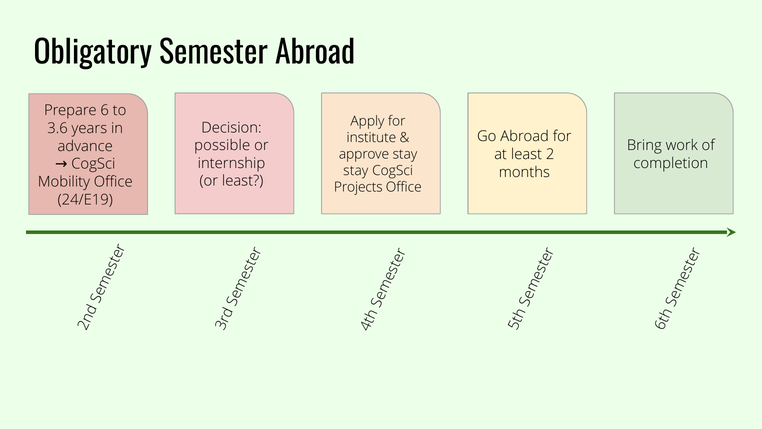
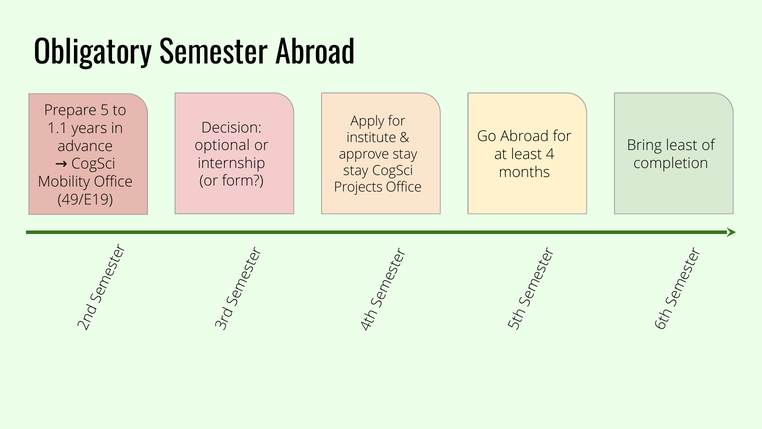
Prepare 6: 6 -> 5 (105, 110)
3.6: 3.6 -> 1.1 (58, 128)
possible: possible -> optional (222, 145)
Bring work: work -> least (682, 145)
least 2: 2 -> 4 (550, 154)
or least: least -> form (243, 181)
24/E19: 24/E19 -> 49/E19 (85, 199)
